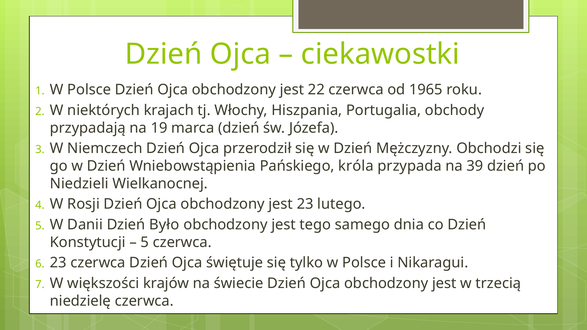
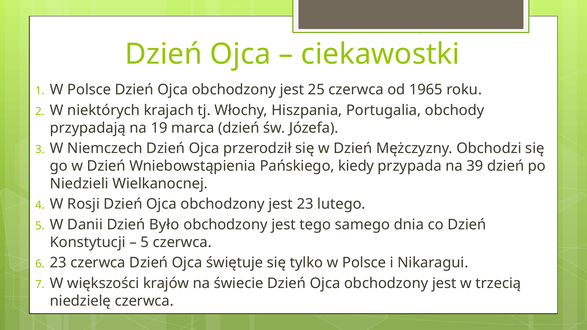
22: 22 -> 25 (316, 90)
króla: króla -> kiedy (356, 166)
